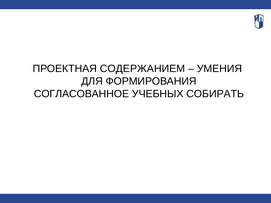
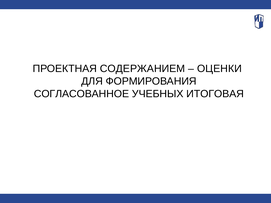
УМЕНИЯ: УМЕНИЯ -> ОЦЕНКИ (219, 69)
СОБИРАТЬ: СОБИРАТЬ -> ИТОГОВАЯ (215, 94)
